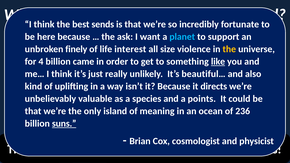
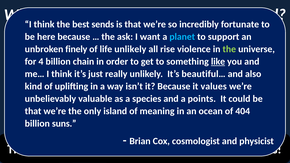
life interest: interest -> unlikely (130, 49)
size: size -> rise (168, 49)
the colour: yellow -> light green (229, 49)
came: came -> chain (83, 62)
directs: directs -> values (214, 86)
236: 236 -> 404 (243, 111)
suns underline: present -> none (64, 124)
